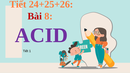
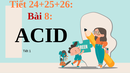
ACID colour: purple -> black (41, 35)
